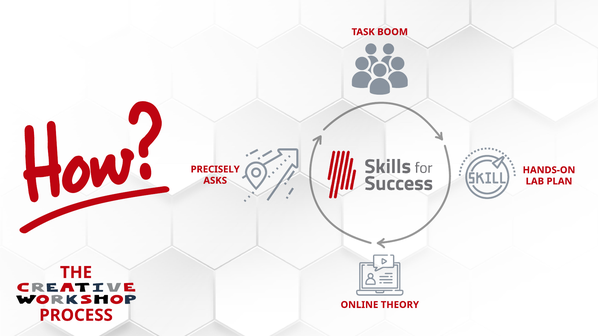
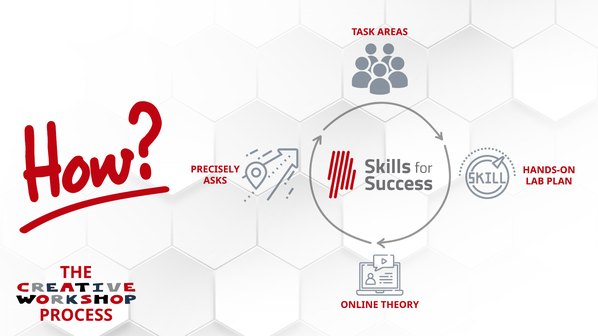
BOOM: BOOM -> AREAS (393, 32)
